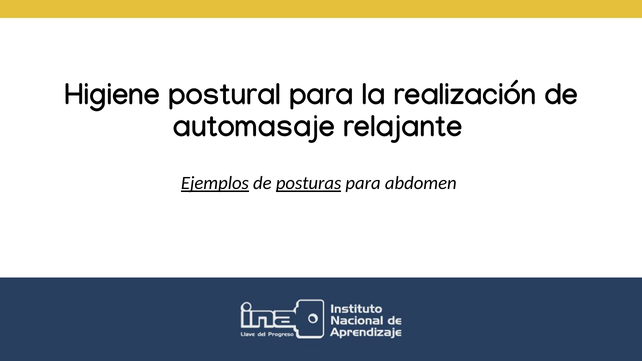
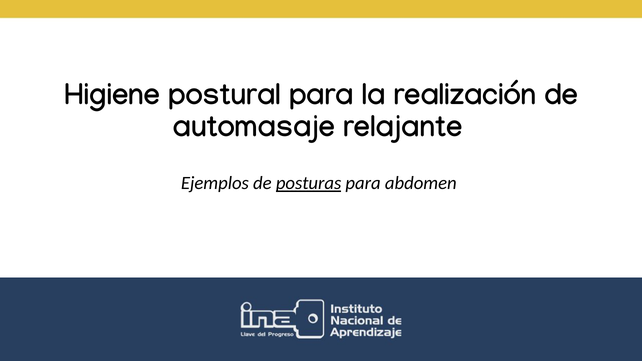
Ejemplos underline: present -> none (215, 183)
